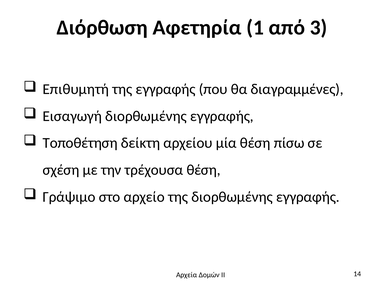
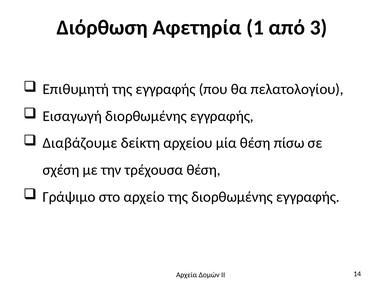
διαγραμμένες: διαγραμμένες -> πελατολογίου (297, 89)
Τοποθέτηση: Τοποθέτηση -> Διαβάζουμε (80, 143)
